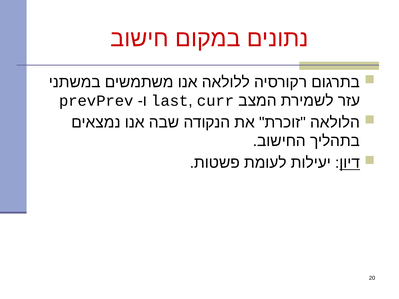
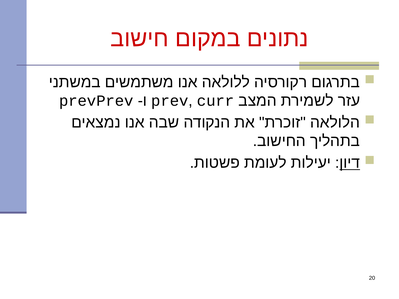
last: last -> prev (170, 101)
